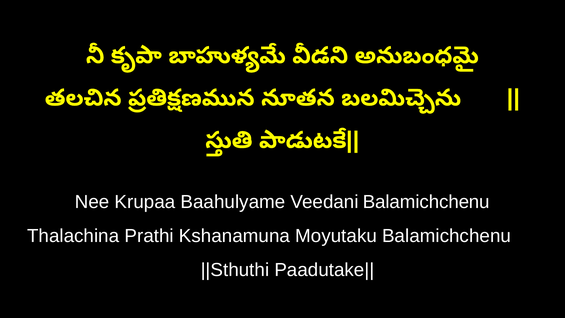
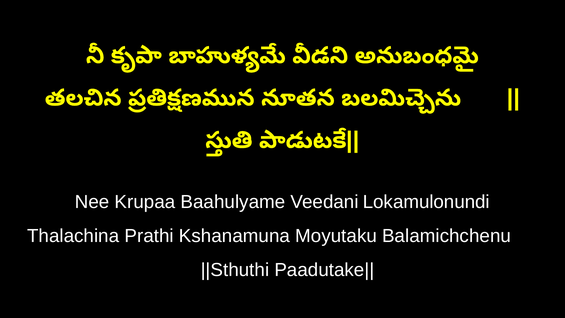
Veedani Balamichchenu: Balamichchenu -> Lokamulonundi (426, 202)
